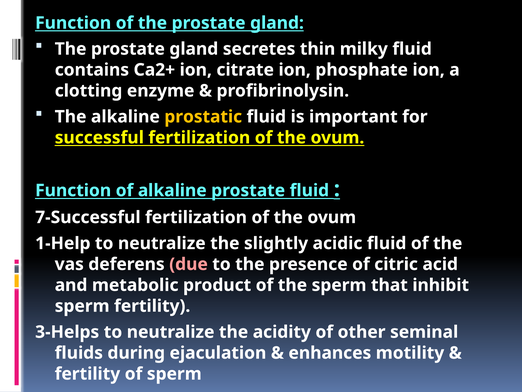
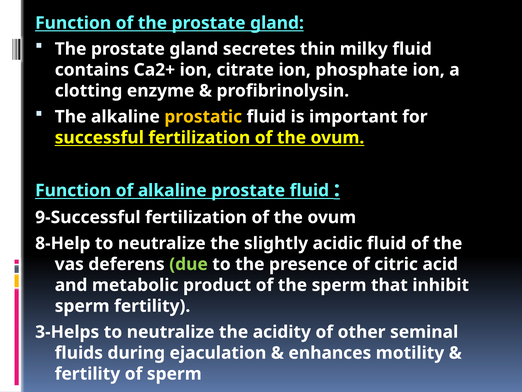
7-Successful: 7-Successful -> 9-Successful (88, 217)
1-Help: 1-Help -> 8-Help (63, 243)
due colour: pink -> light green (189, 264)
